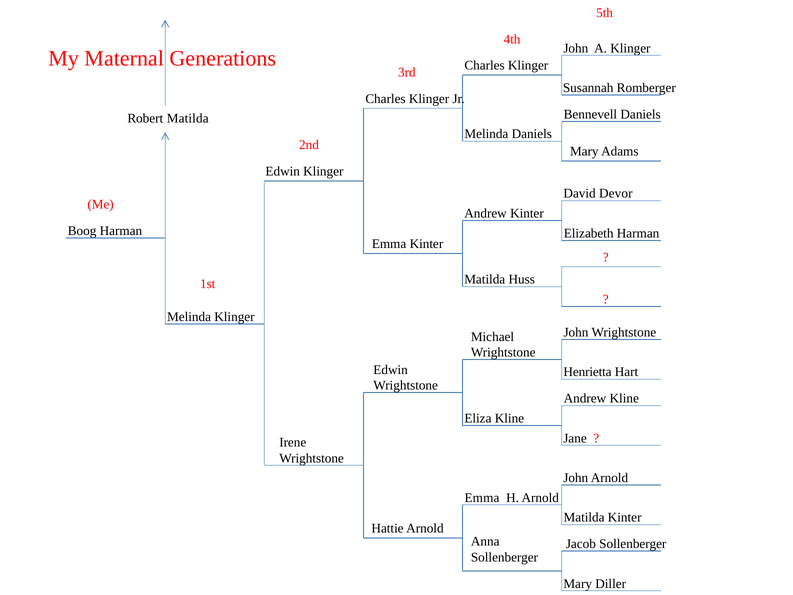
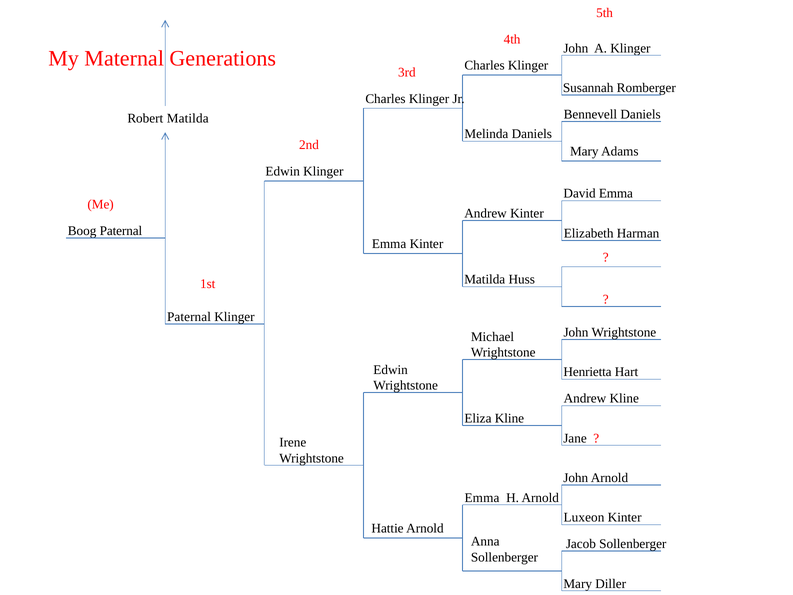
David Devor: Devor -> Emma (616, 194)
Boog Harman: Harman -> Paternal (121, 231)
Melinda: Melinda -> Paternal (189, 317)
Matilda: Matilda -> Luxeon (584, 517)
